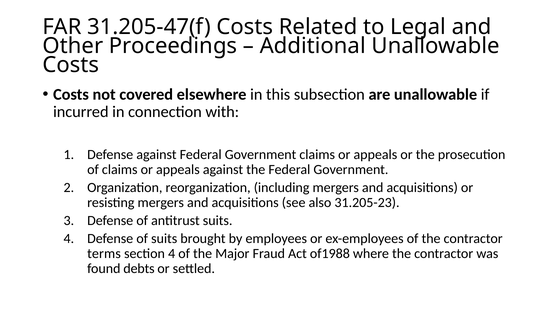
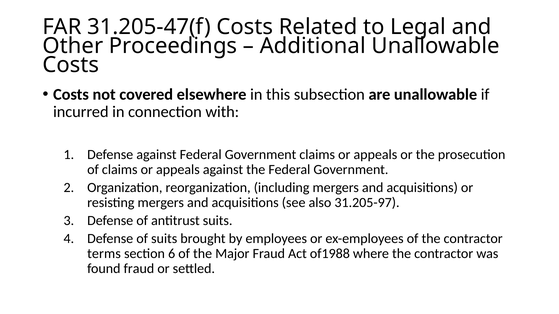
31.205-23: 31.205-23 -> 31.205-97 (367, 203)
section 4: 4 -> 6 (172, 254)
found debts: debts -> fraud (139, 269)
